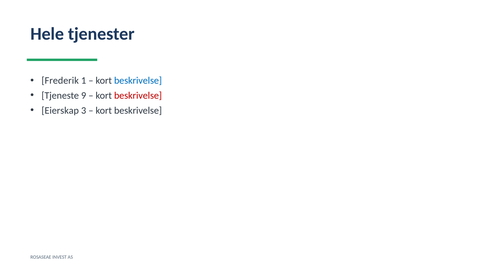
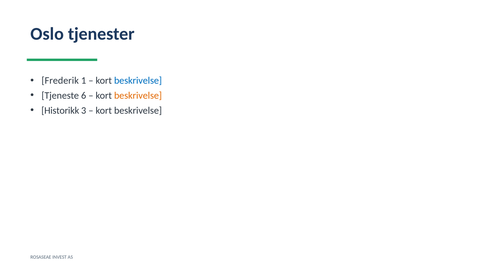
Hele: Hele -> Oslo (47, 34)
9: 9 -> 6 (84, 96)
beskrivelse colour: red -> orange (138, 96)
Eierskap: Eierskap -> Historikk (60, 111)
